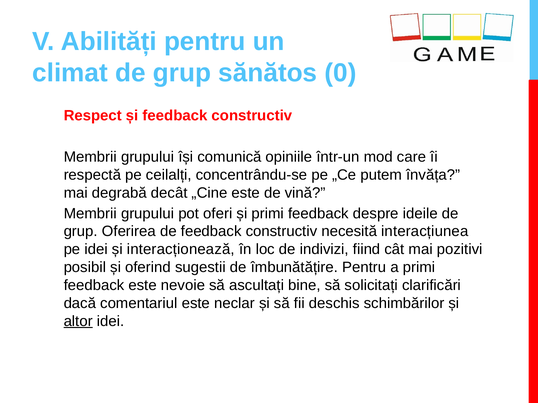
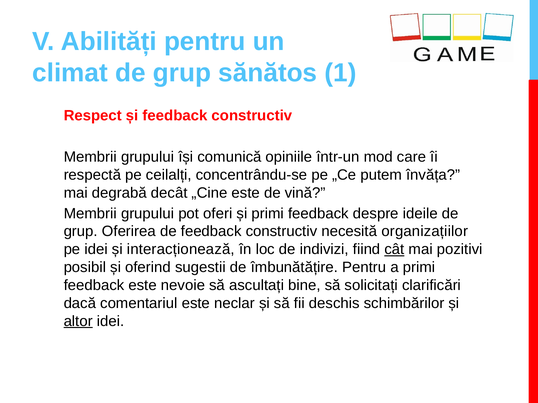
0: 0 -> 1 (340, 73)
interacțiunea: interacțiunea -> organizațiilor (425, 232)
cât underline: none -> present (394, 250)
